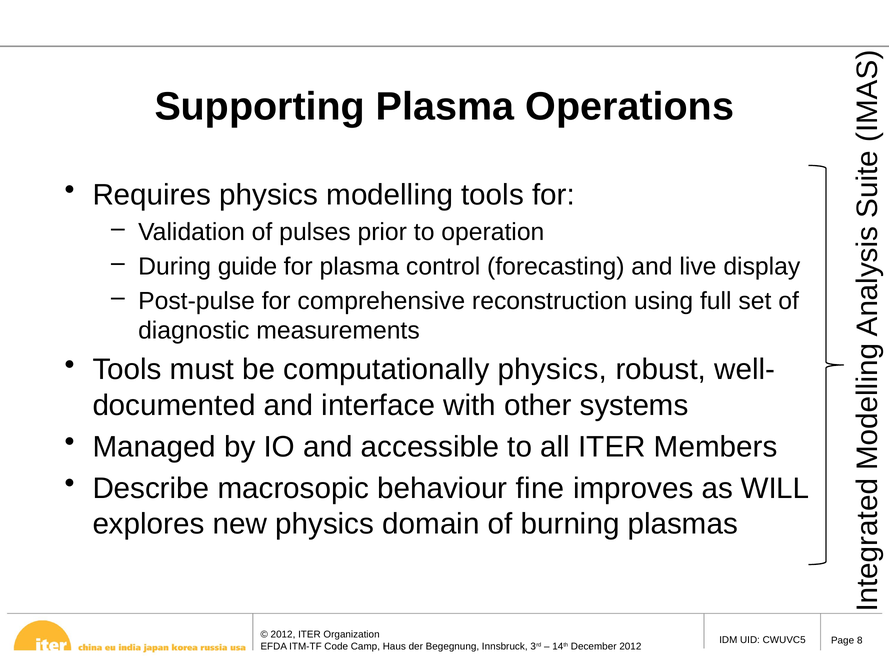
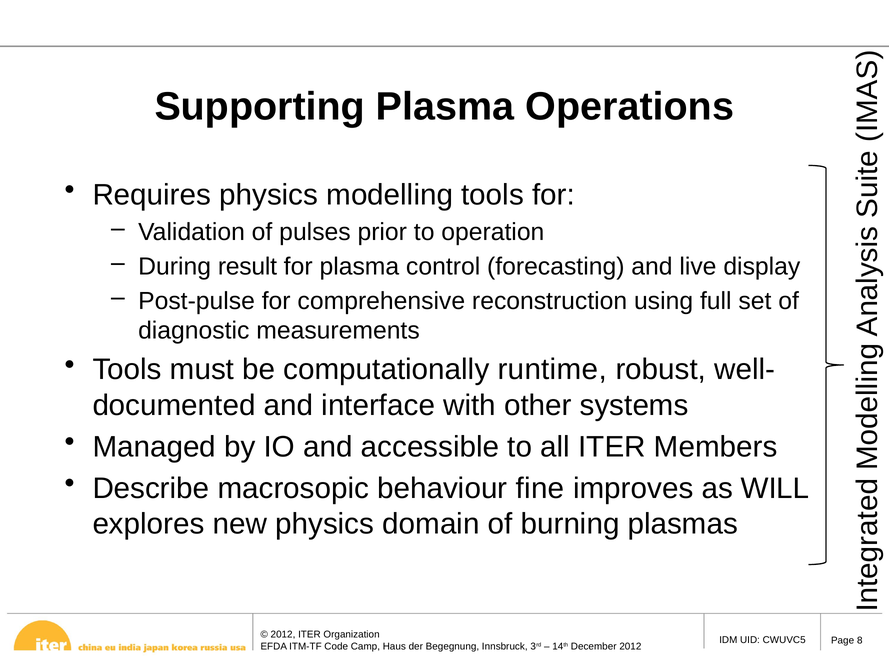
guide: guide -> result (247, 266)
computationally physics: physics -> runtime (552, 370)
